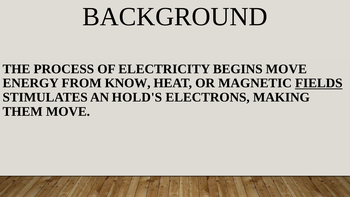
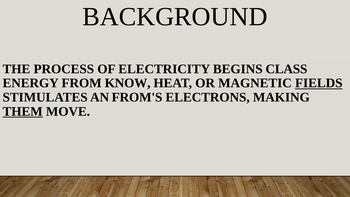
BEGINS MOVE: MOVE -> CLASS (286, 69)
HOLD'S: HOLD'S -> FROM'S (137, 97)
THEM underline: none -> present (23, 111)
